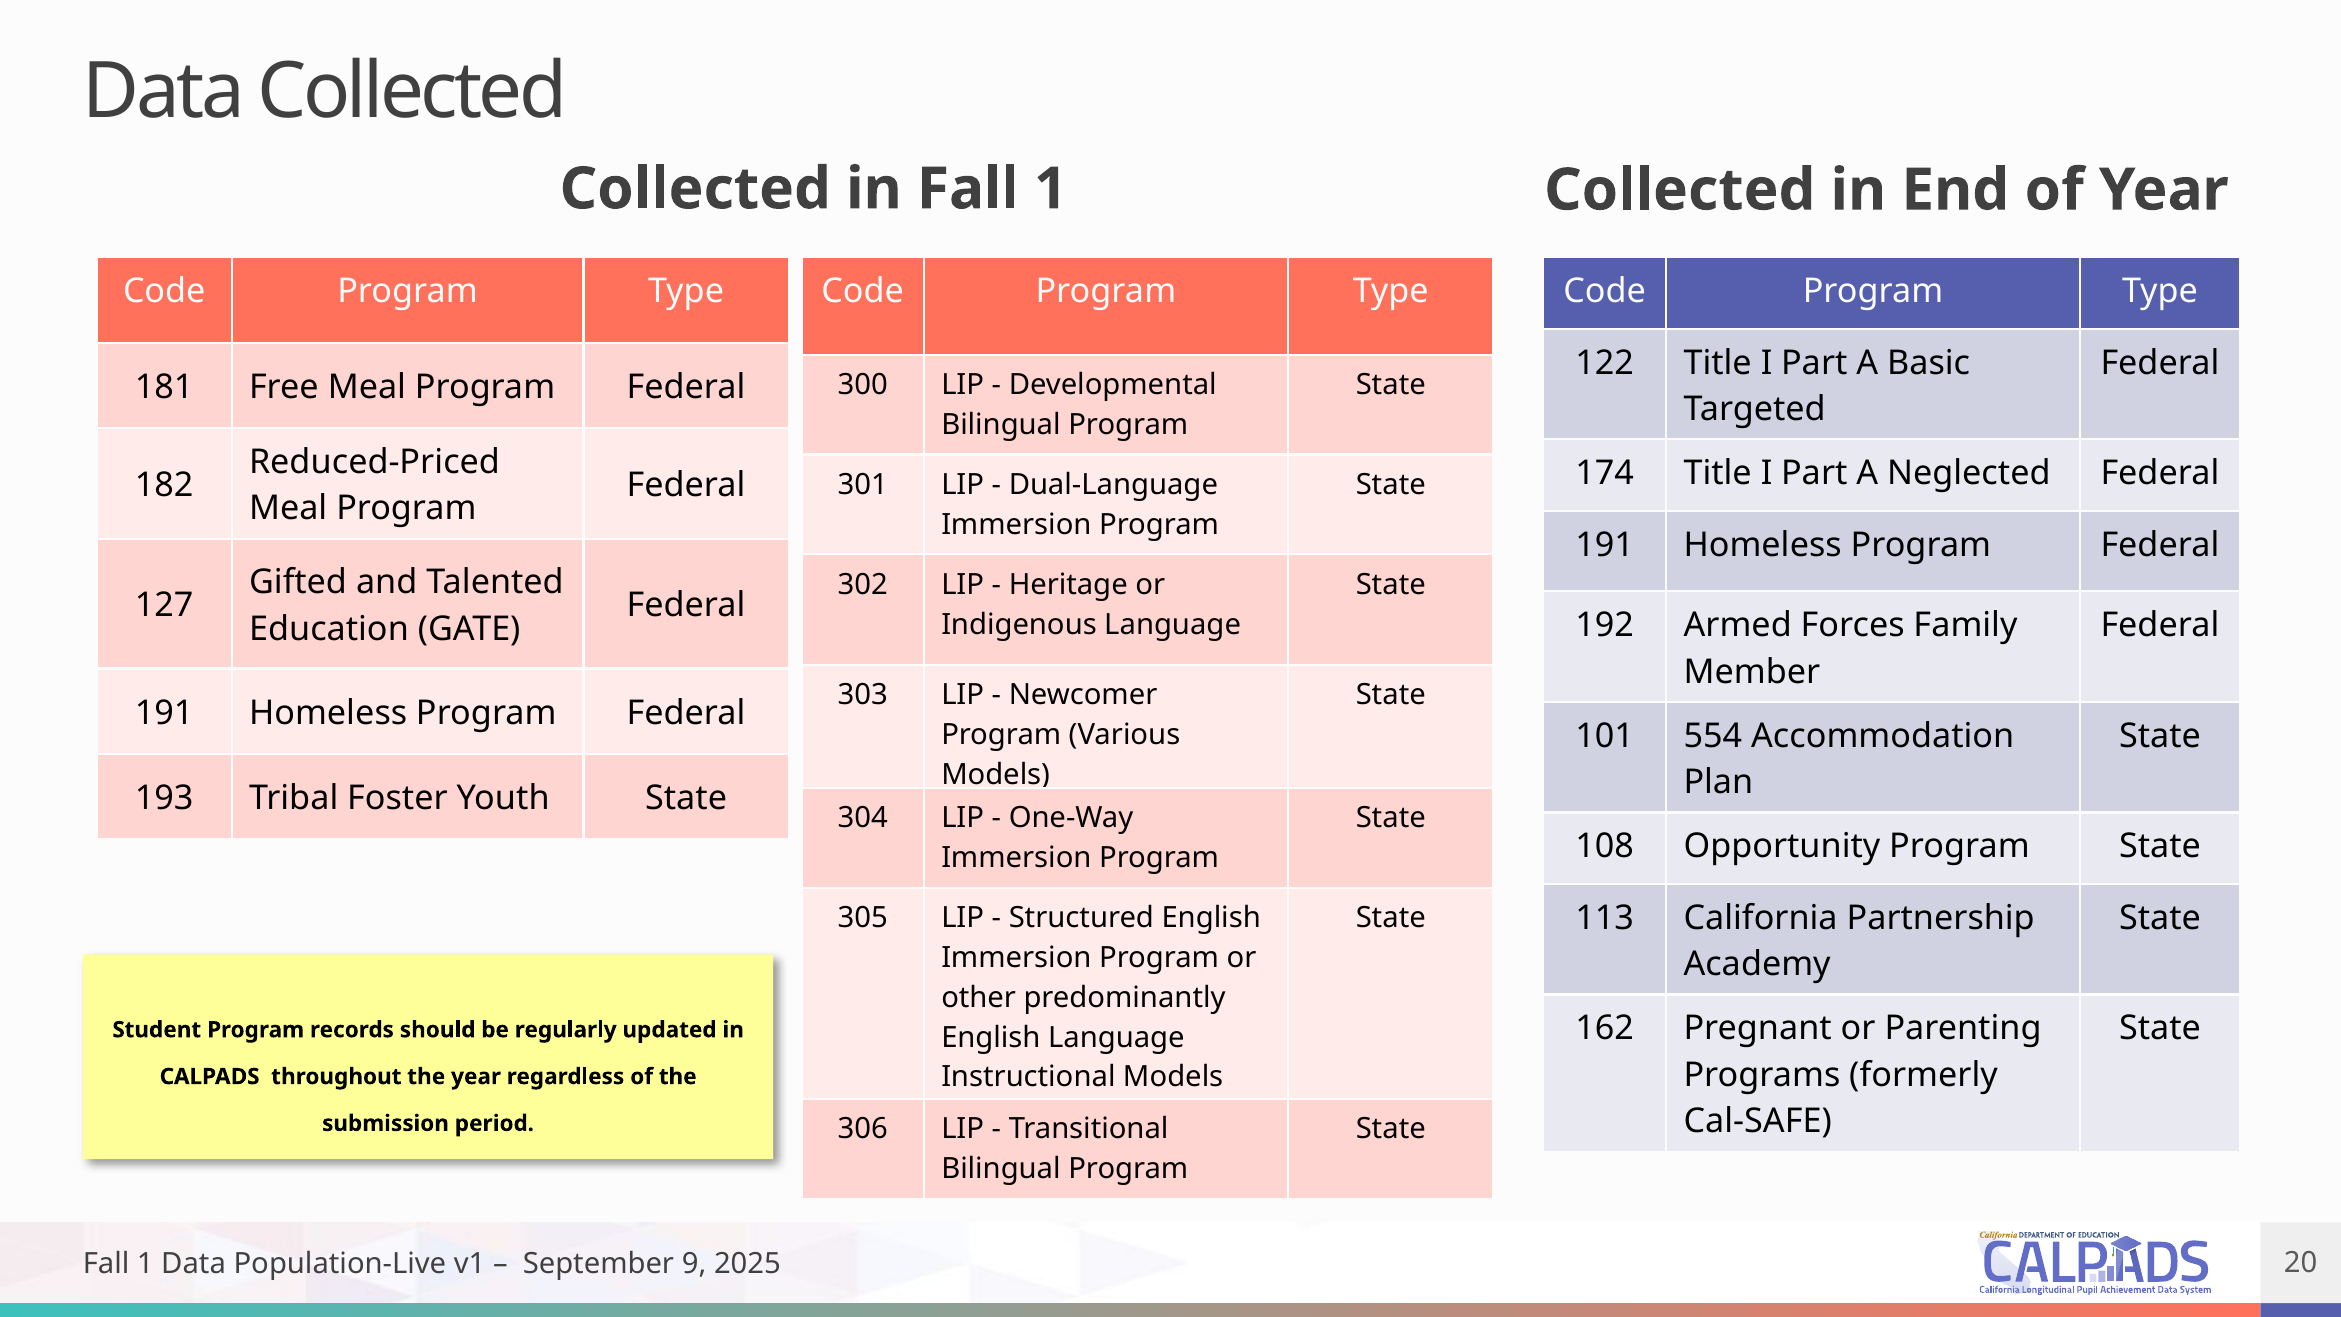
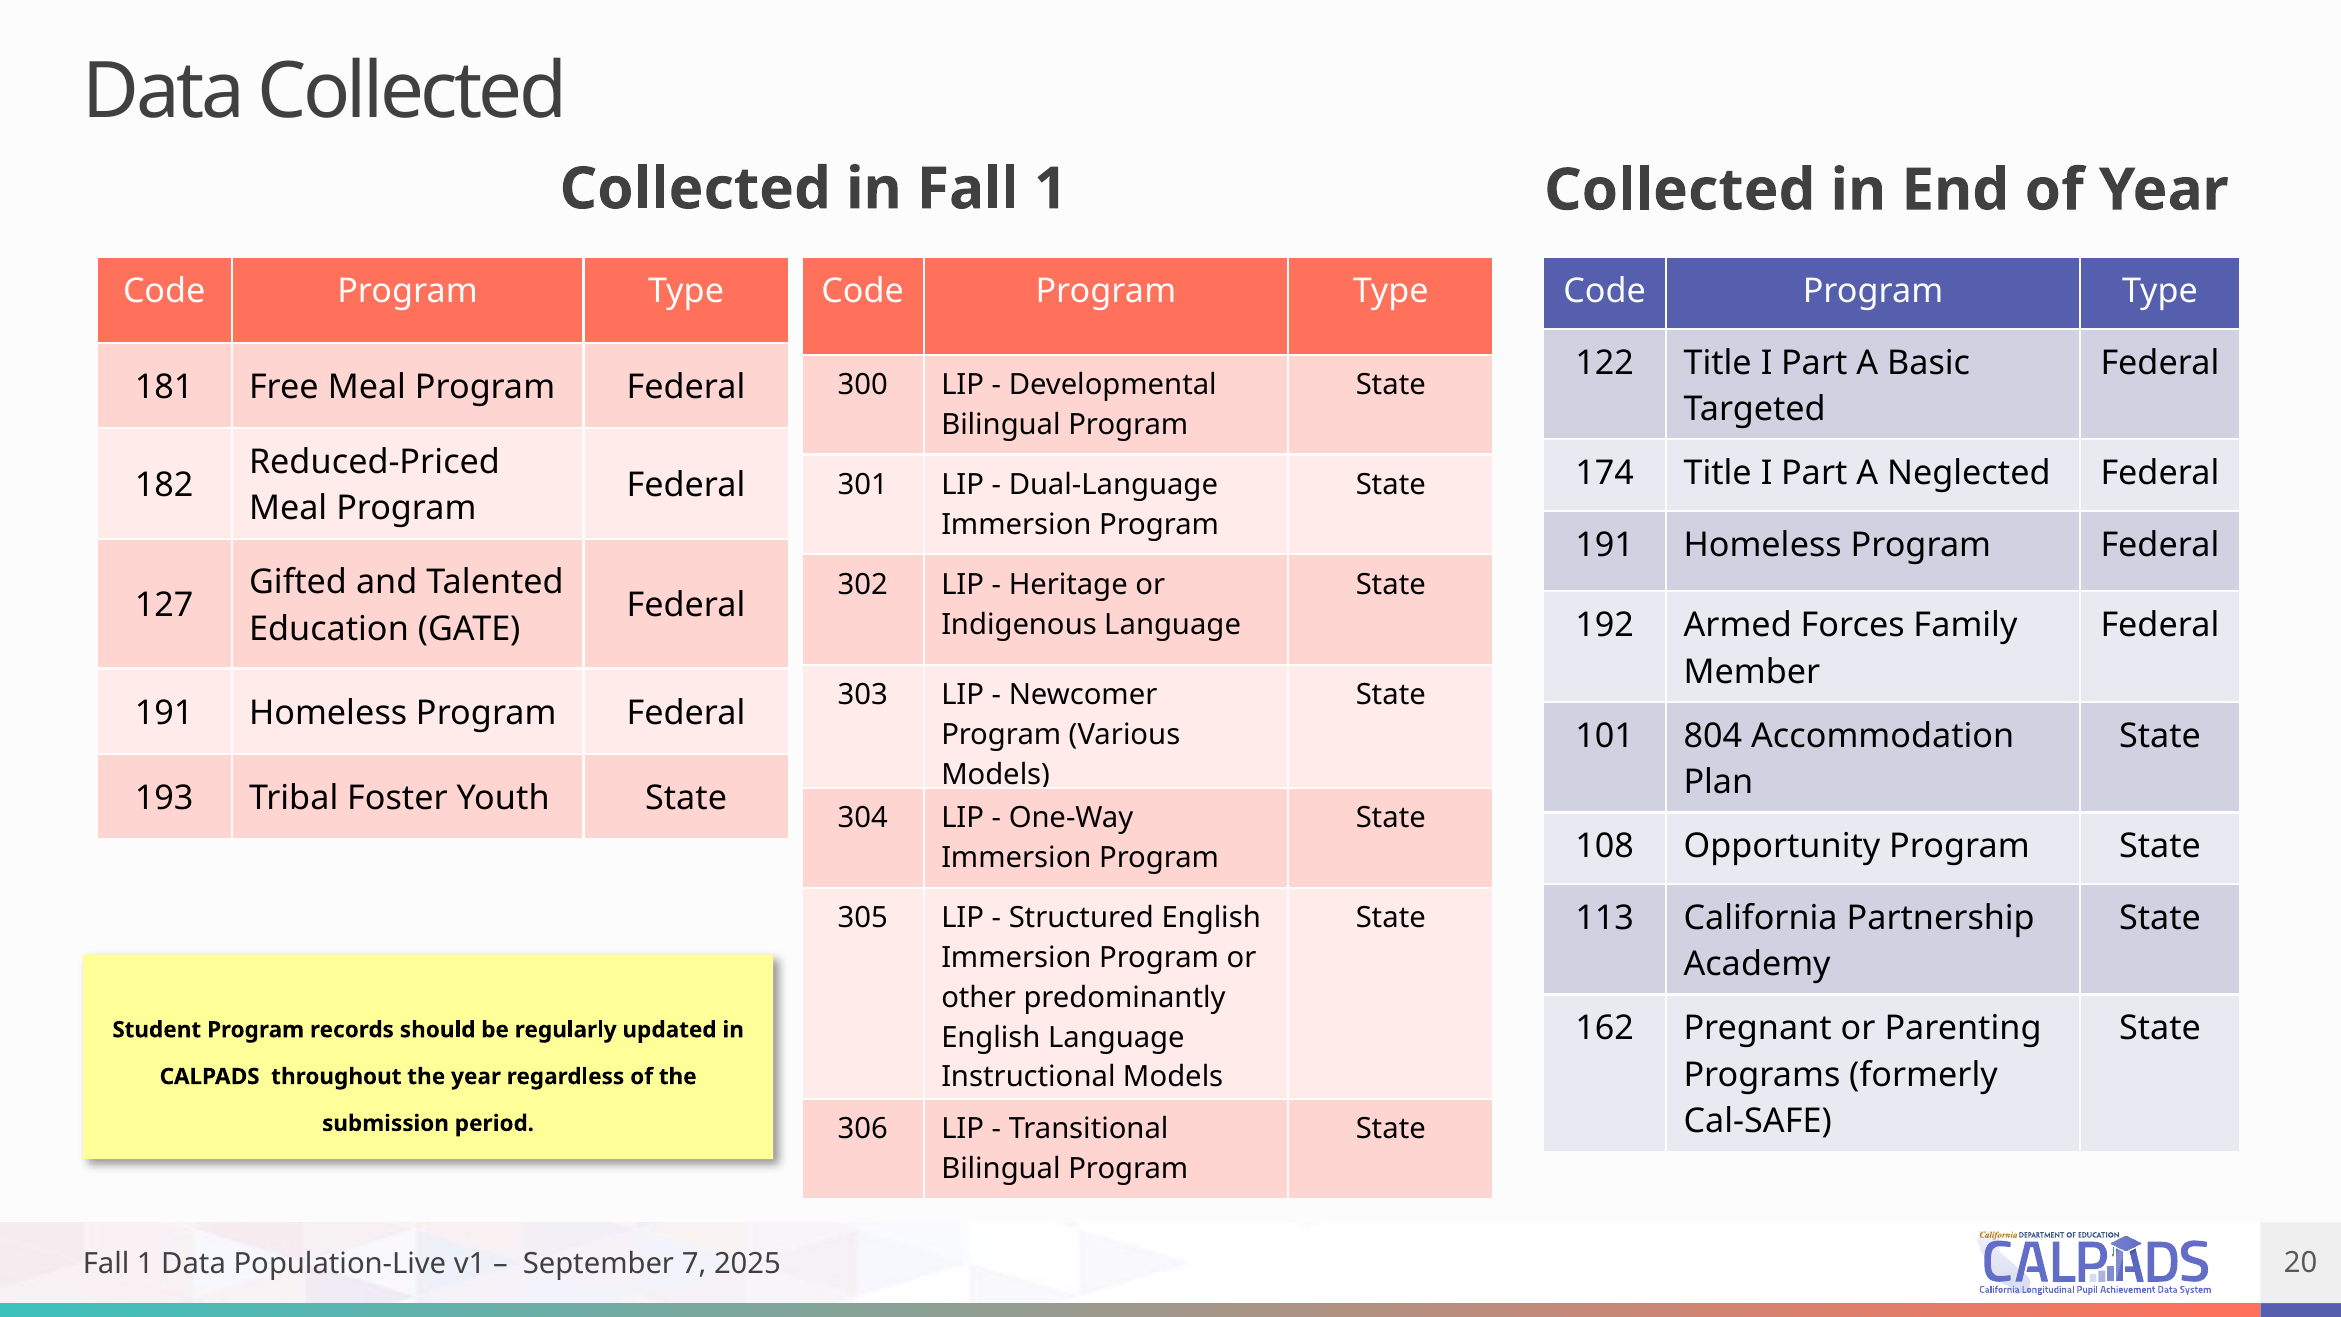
554: 554 -> 804 (1713, 736)
9: 9 -> 7 (694, 1264)
